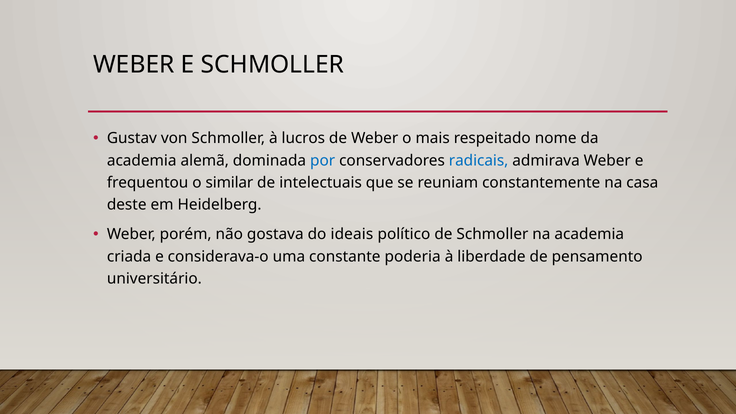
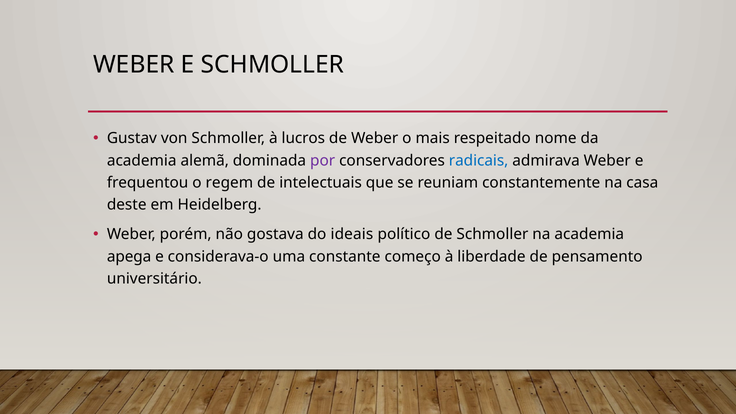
por colour: blue -> purple (323, 160)
similar: similar -> regem (229, 183)
criada: criada -> apega (129, 256)
poderia: poderia -> começo (413, 256)
